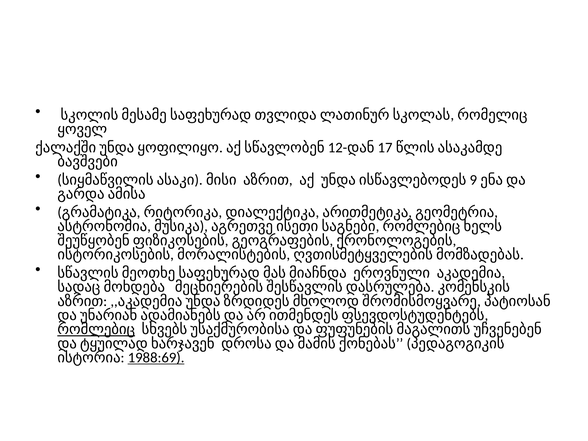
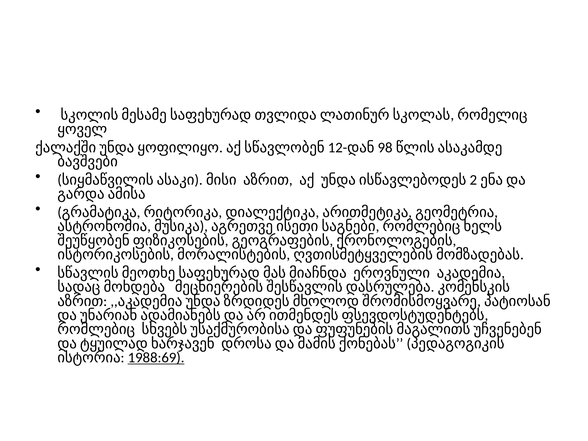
17: 17 -> 98 (385, 148)
9: 9 -> 2 (473, 180)
რომლებიც underline: present -> none (96, 329)
